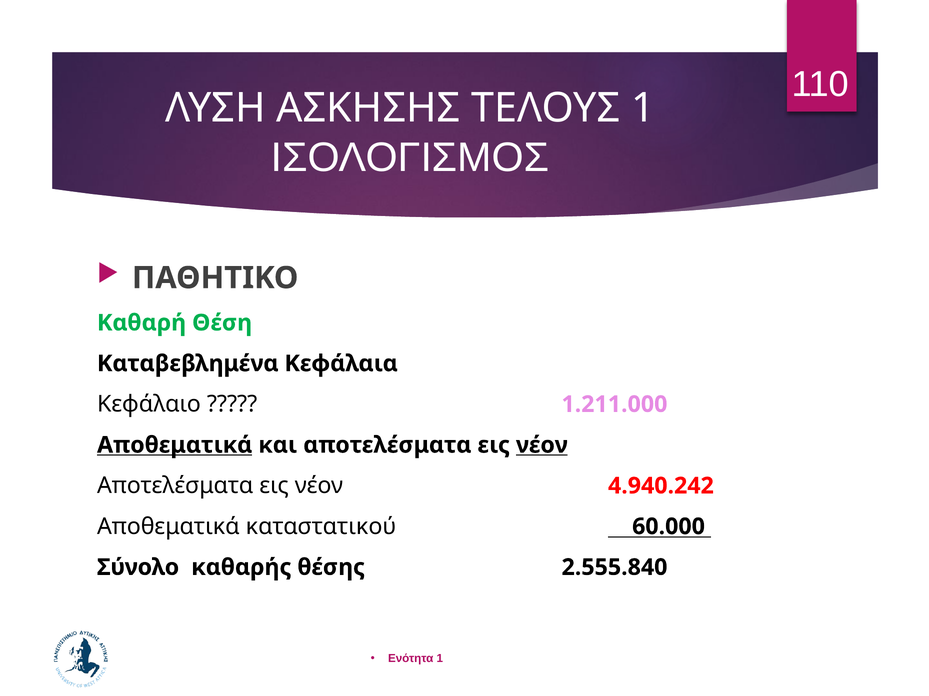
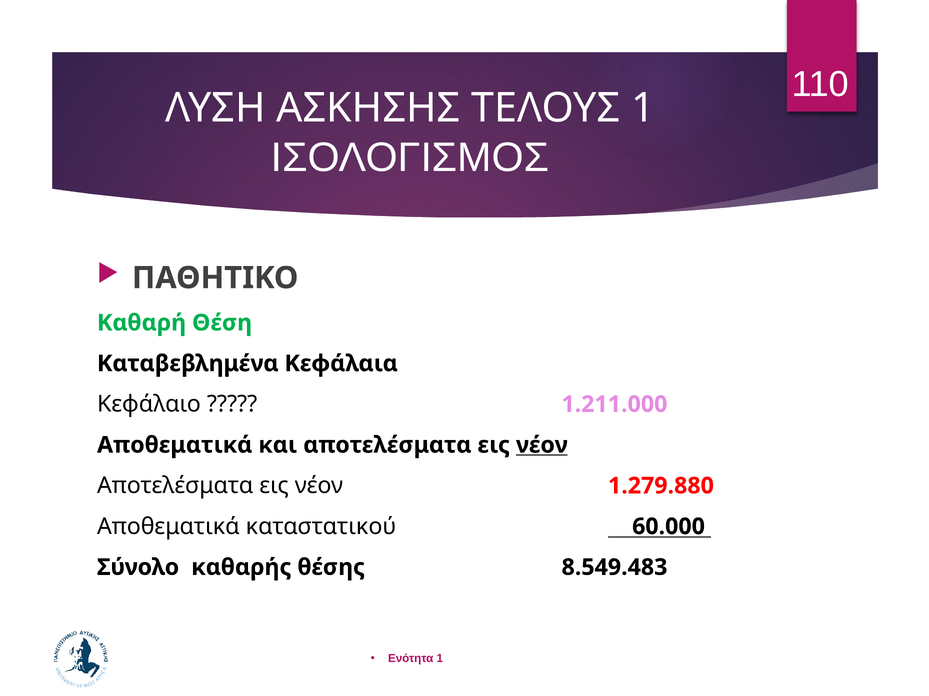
Αποθεματικά underline: present -> none (175, 445)
4.940.242: 4.940.242 -> 1.279.880 (661, 486)
2.555.840: 2.555.840 -> 8.549.483 (614, 568)
